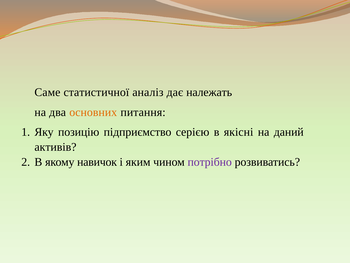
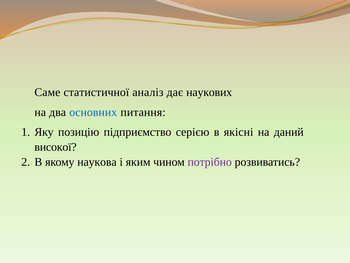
належать: належать -> наукових (209, 92)
основних colour: orange -> blue (93, 112)
активів: активів -> високої (56, 147)
навичок: навичок -> наукова (97, 162)
